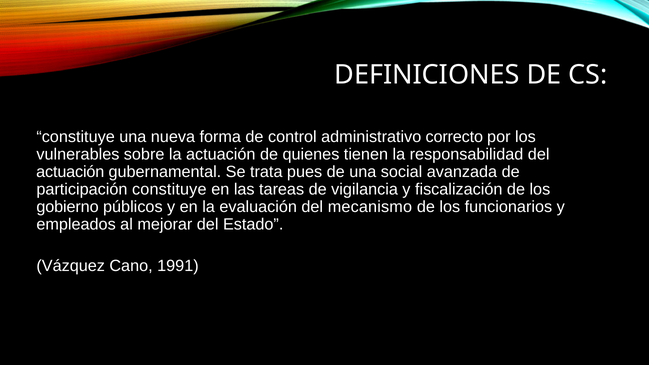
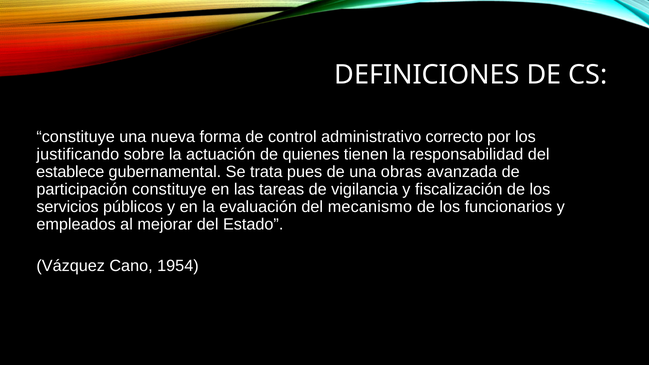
vulnerables: vulnerables -> justificando (78, 155)
actuación: actuación -> establece (70, 172)
social: social -> obras (401, 172)
gobierno: gobierno -> servicios (68, 207)
1991: 1991 -> 1954 (178, 266)
